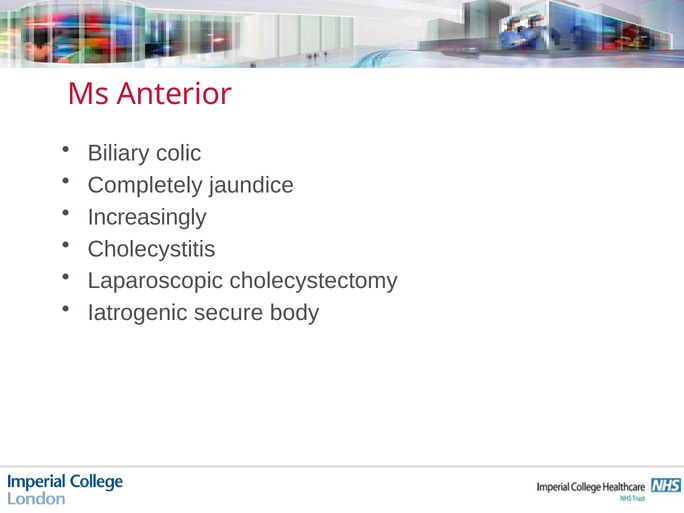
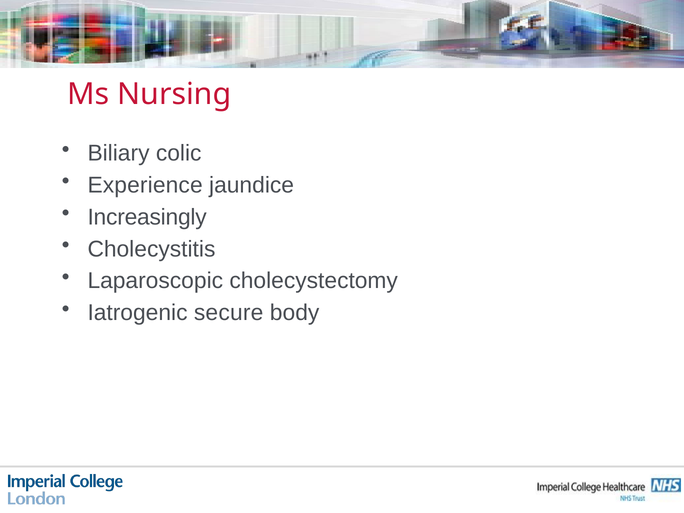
Anterior: Anterior -> Nursing (174, 94)
Completely: Completely -> Experience (145, 185)
